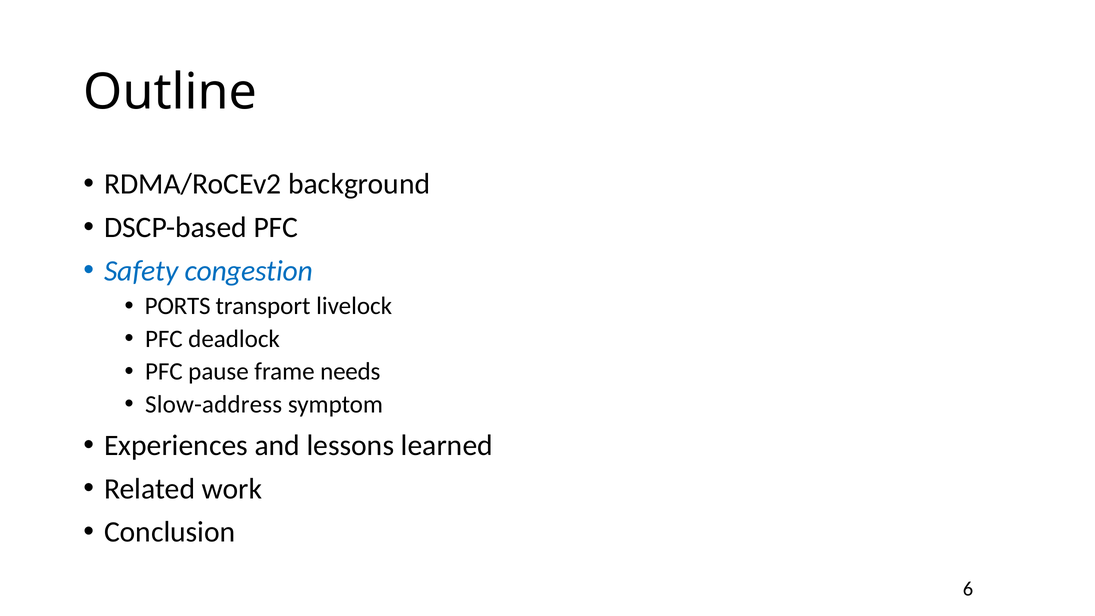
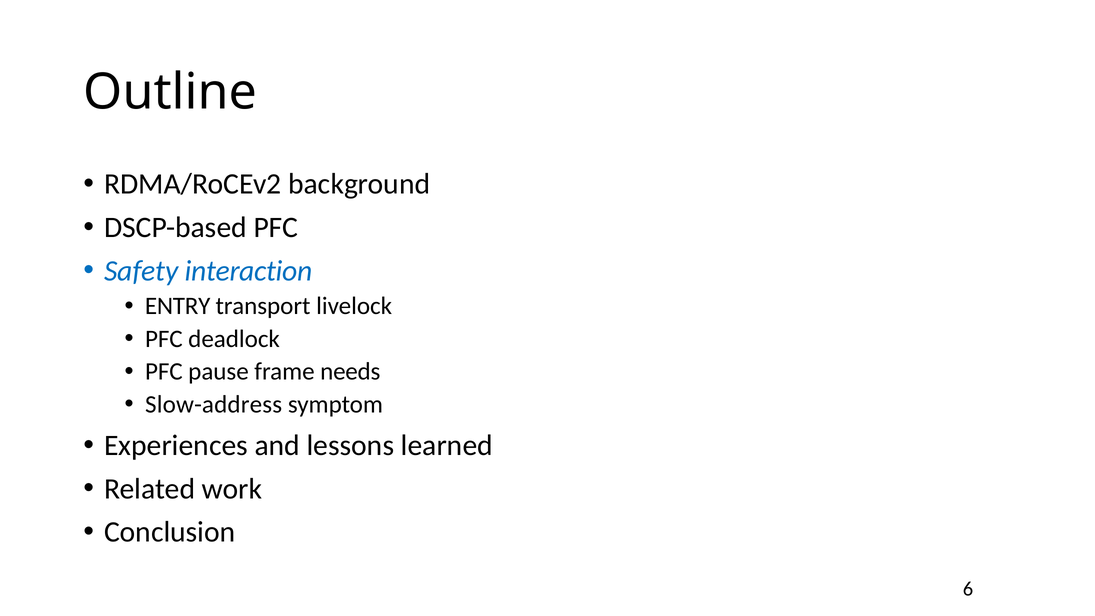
congestion: congestion -> interaction (249, 271)
PORTS: PORTS -> ENTRY (178, 306)
